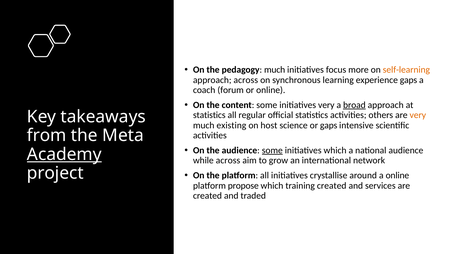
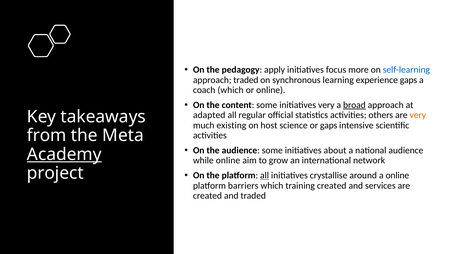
pedagogy much: much -> apply (275, 70)
self-learning colour: orange -> blue (406, 70)
approach across: across -> traded (246, 80)
coach forum: forum -> which (231, 90)
statistics: statistics -> adapted (209, 115)
some underline: present -> none (272, 150)
initiatives which: which -> about (335, 150)
while across: across -> online (228, 160)
all underline: none -> present (265, 175)
propose: propose -> barriers (243, 185)
